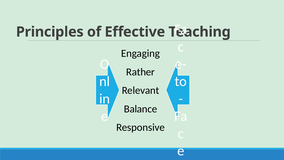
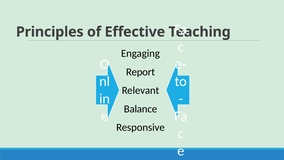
Rather: Rather -> Report (141, 72)
